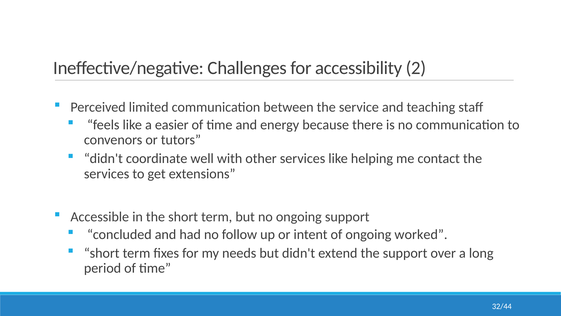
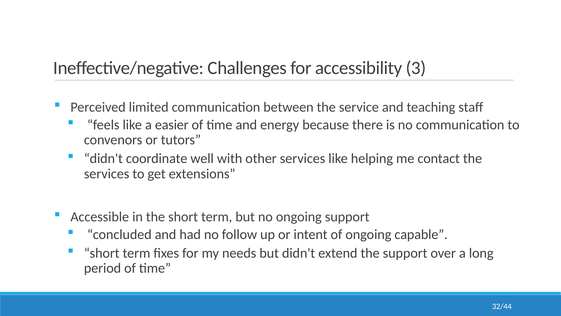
2: 2 -> 3 (416, 68)
worked: worked -> capable (421, 234)
